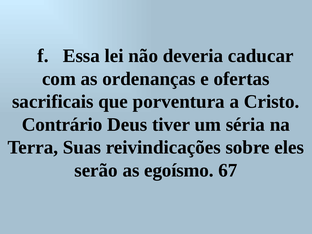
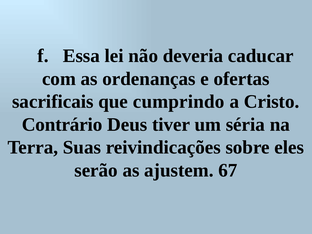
porventura: porventura -> cumprindo (179, 102)
egoísmo: egoísmo -> ajustem (179, 170)
